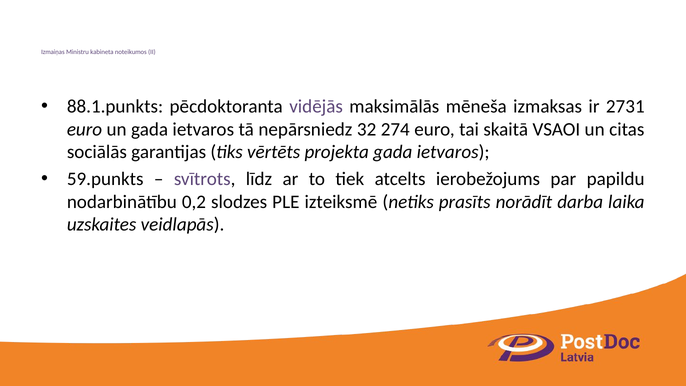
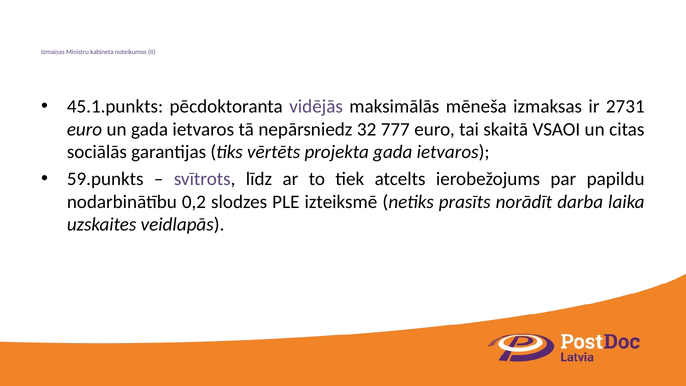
88.1.punkts: 88.1.punkts -> 45.1.punkts (115, 106)
274: 274 -> 777 (395, 129)
